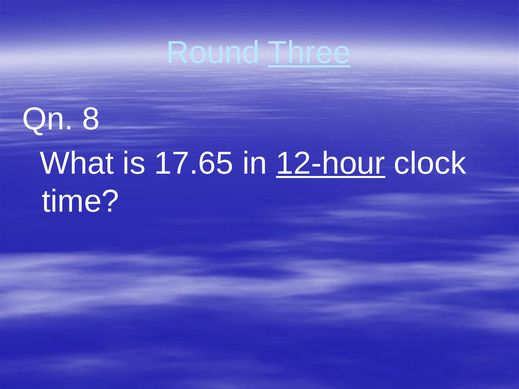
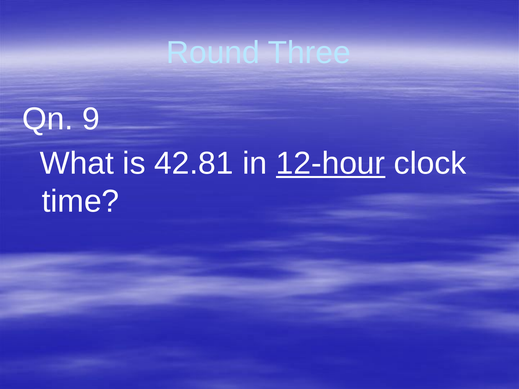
Three underline: present -> none (309, 53)
8: 8 -> 9 (91, 119)
17.65: 17.65 -> 42.81 (194, 163)
